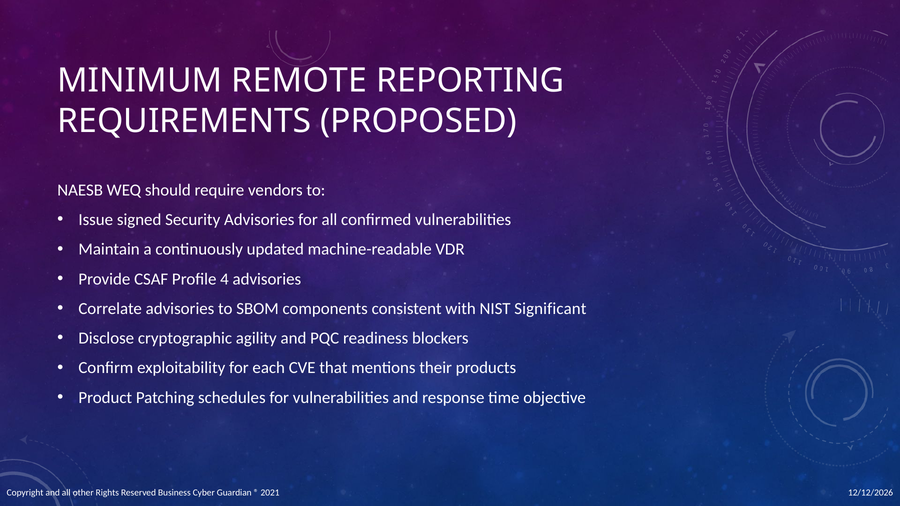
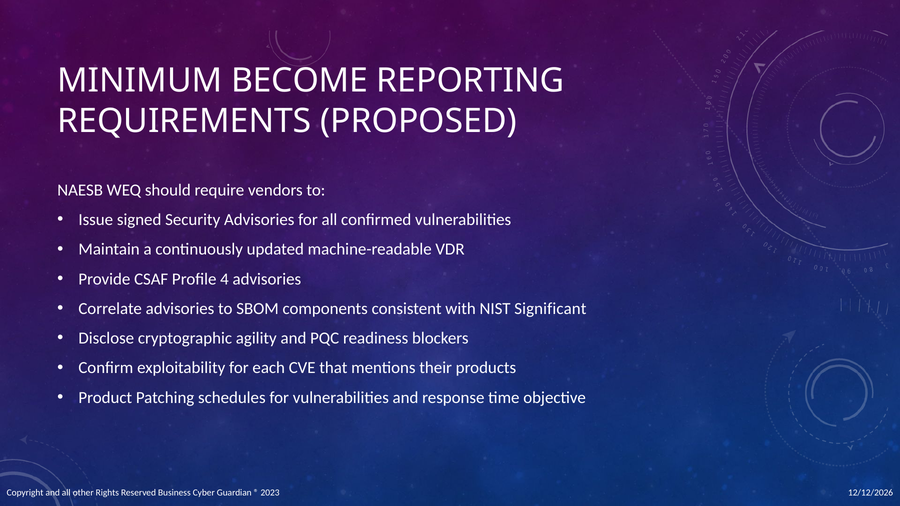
REMOTE: REMOTE -> BECOME (299, 81)
2021: 2021 -> 2023 (270, 493)
